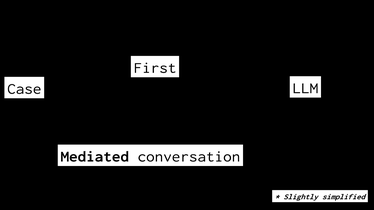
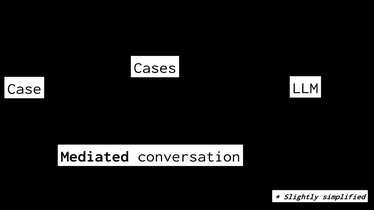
First: First -> Cases (155, 68)
